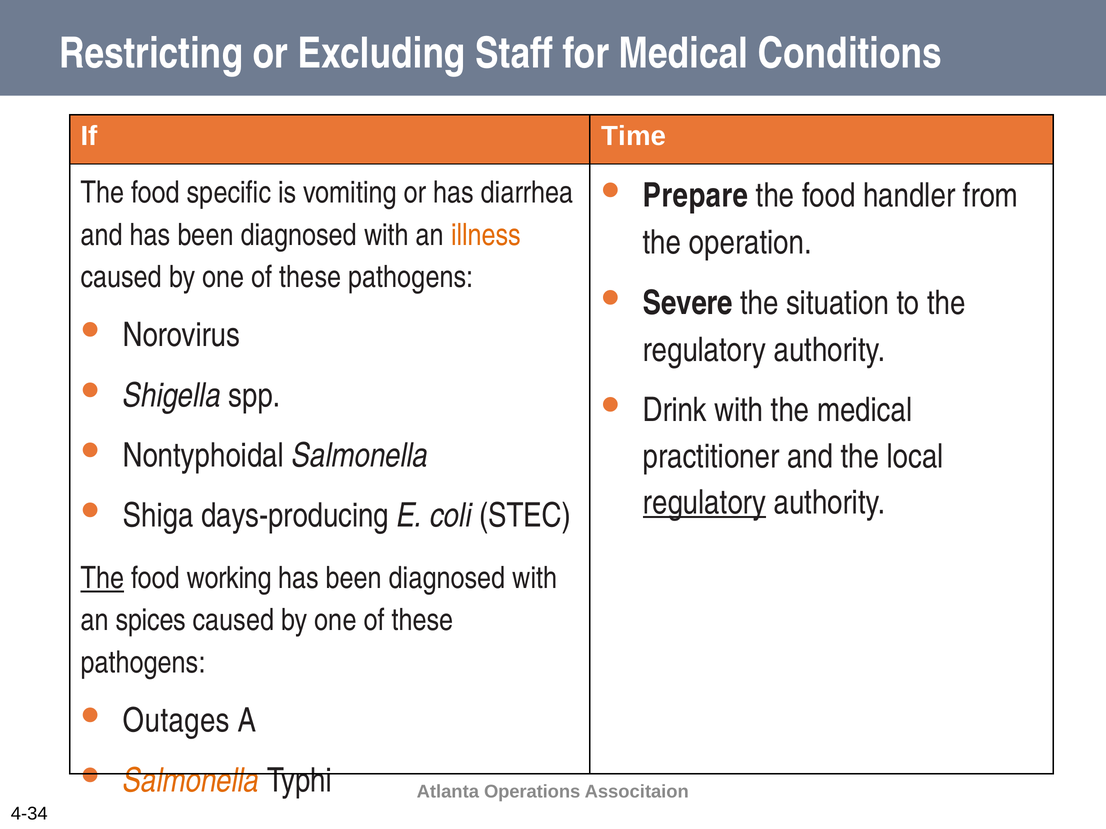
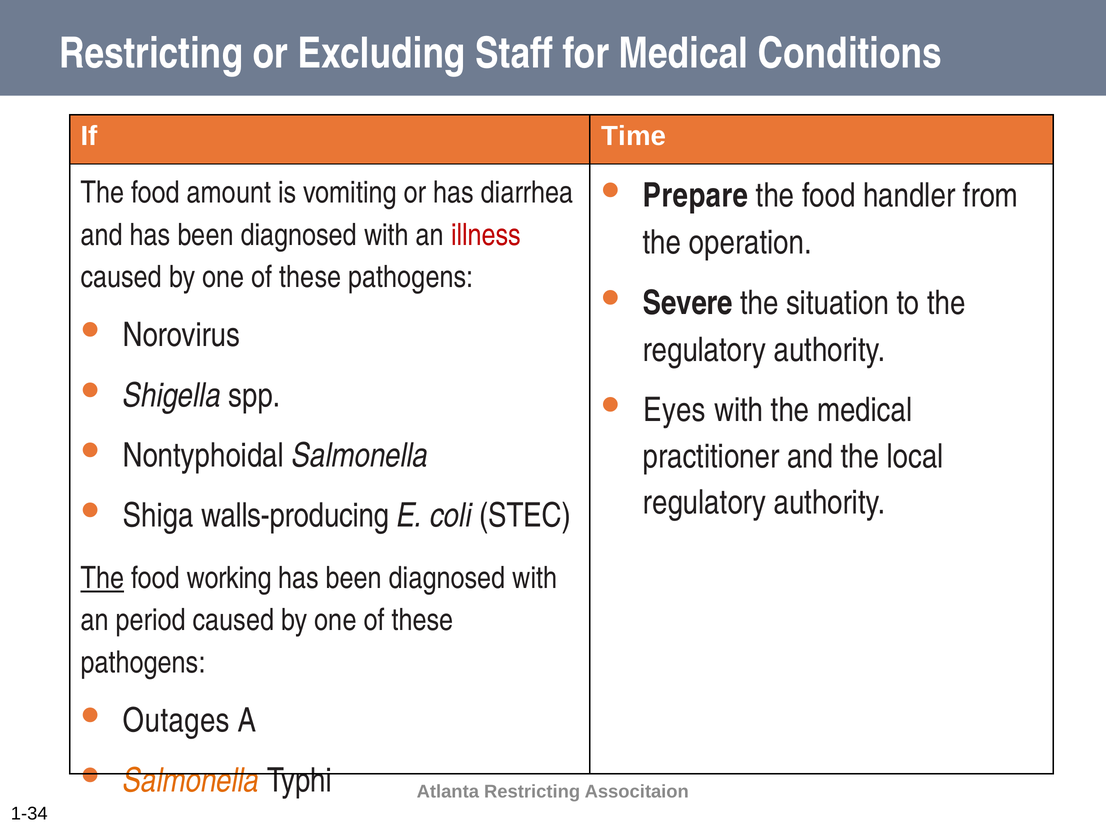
specific: specific -> amount (229, 193)
illness colour: orange -> red (486, 235)
Drink: Drink -> Eyes (675, 410)
regulatory underline: present -> none (704, 503)
days-producing: days-producing -> walls-producing (295, 516)
spices: spices -> period (151, 621)
Atlanta Operations: Operations -> Restricting (532, 792)
4-34: 4-34 -> 1-34 (29, 814)
